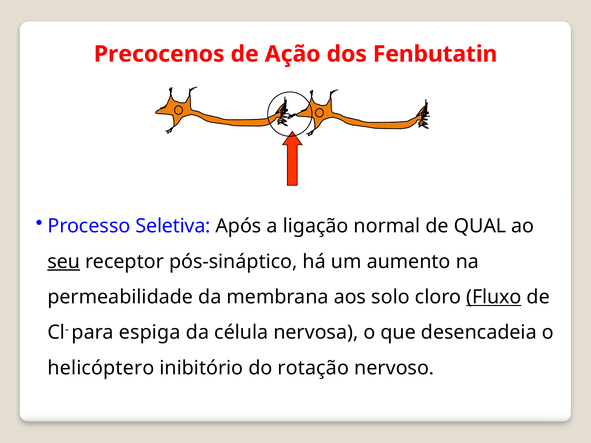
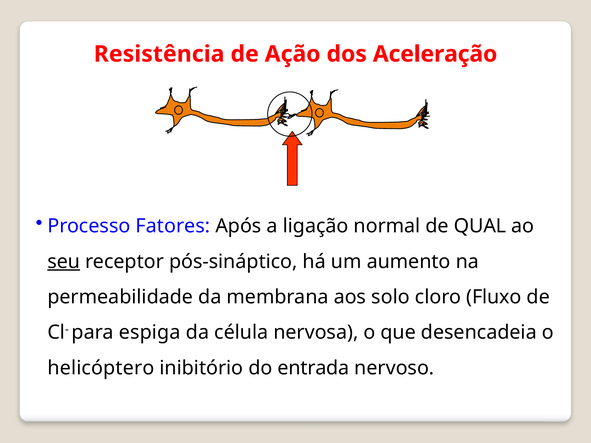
Precocenos: Precocenos -> Resistência (159, 54)
Fenbutatin: Fenbutatin -> Aceleração (435, 54)
Seletiva: Seletiva -> Fatores (173, 226)
Fluxo underline: present -> none (494, 297)
rotação: rotação -> entrada (313, 368)
